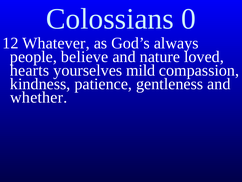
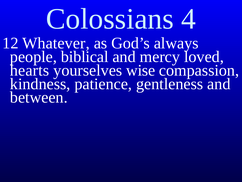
0: 0 -> 4 (189, 19)
believe: believe -> biblical (85, 57)
nature: nature -> mercy (160, 57)
mild: mild -> wise (141, 70)
whether: whether -> between (39, 97)
